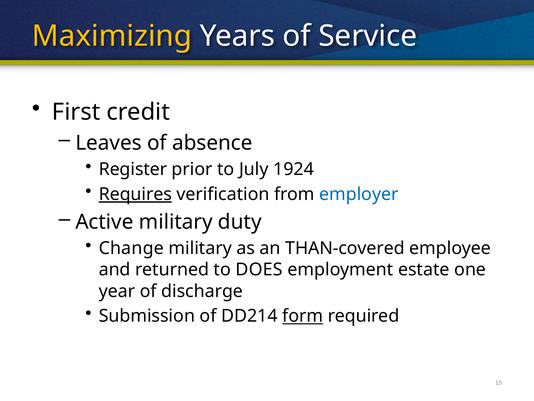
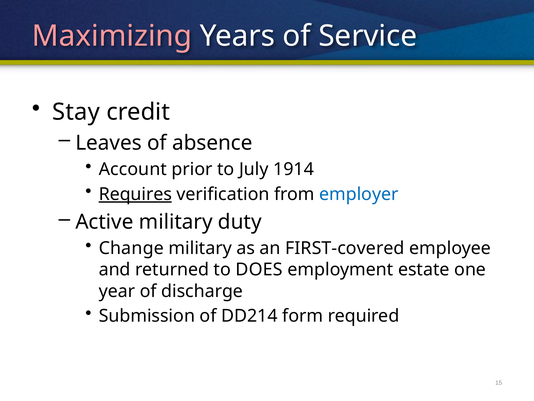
Maximizing colour: yellow -> pink (112, 36)
First: First -> Stay (76, 112)
Register: Register -> Account (133, 169)
1924: 1924 -> 1914 (294, 169)
THAN-covered: THAN-covered -> FIRST-covered (345, 248)
form underline: present -> none (303, 316)
